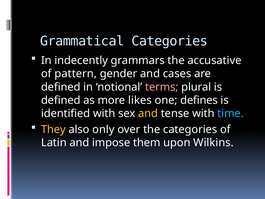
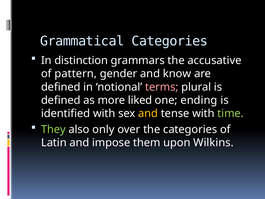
indecently: indecently -> distinction (81, 60)
cases: cases -> know (177, 74)
likes: likes -> liked (140, 100)
defines: defines -> ending (199, 100)
time colour: light blue -> light green (231, 113)
They colour: yellow -> light green (53, 129)
